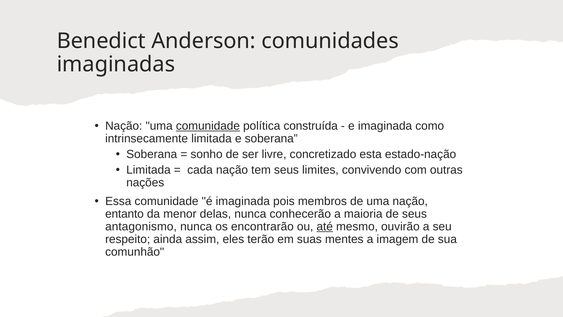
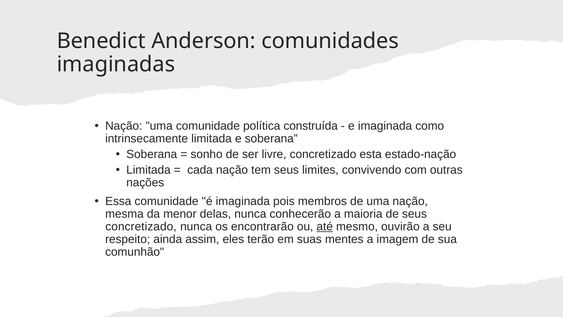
comunidade underline: present -> none (208, 126)
entanto: entanto -> mesma (124, 214)
antagonismo: antagonismo -> concretizado (141, 226)
